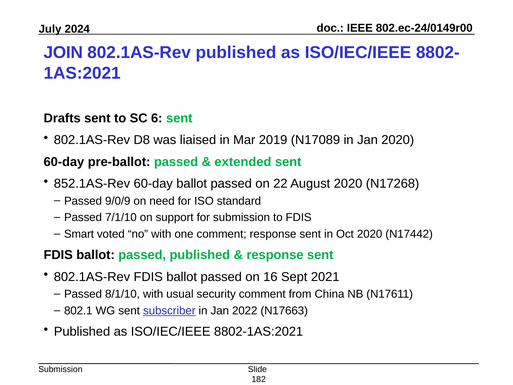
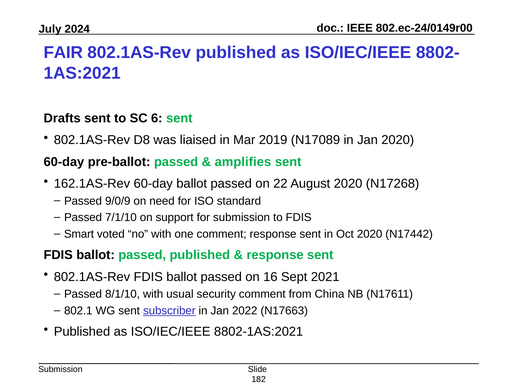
JOIN: JOIN -> FAIR (63, 53)
extended: extended -> amplifies (243, 162)
852.1AS-Rev: 852.1AS-Rev -> 162.1AS-Rev (92, 183)
